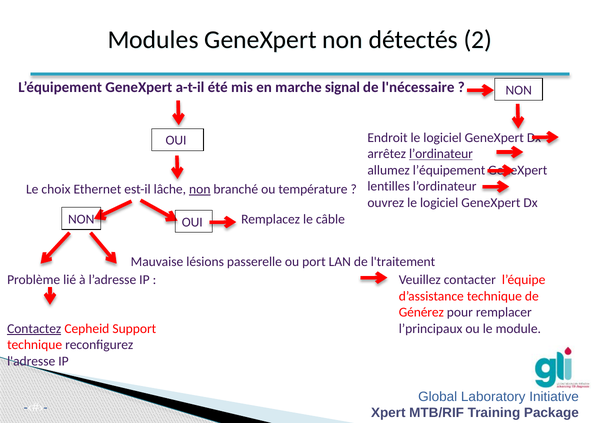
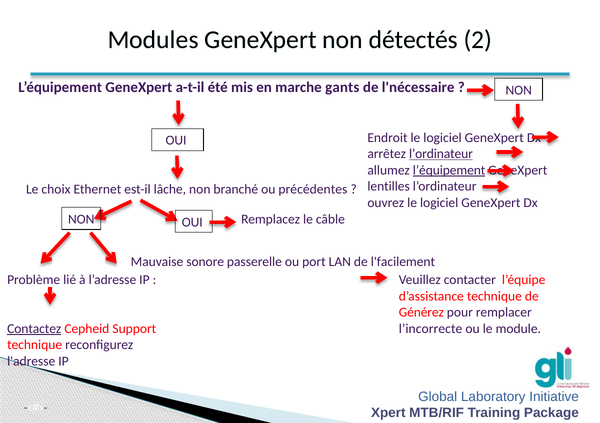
signal: signal -> gants (342, 87)
l’équipement underline: none -> present (449, 170)
non underline: present -> none (200, 189)
température: température -> précédentes (313, 189)
lésions: lésions -> sonore (205, 262)
l'traitement: l'traitement -> l'facilement (403, 262)
l’principaux: l’principaux -> l’incorrecte (431, 329)
